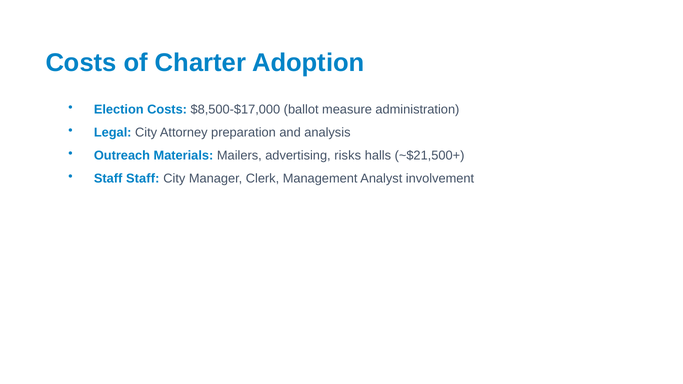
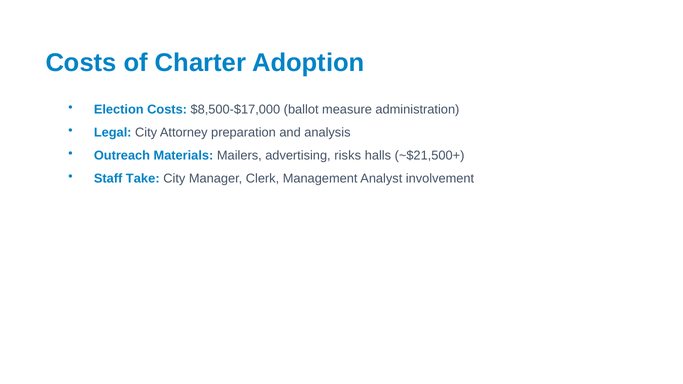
Staff Staff: Staff -> Take (143, 179)
